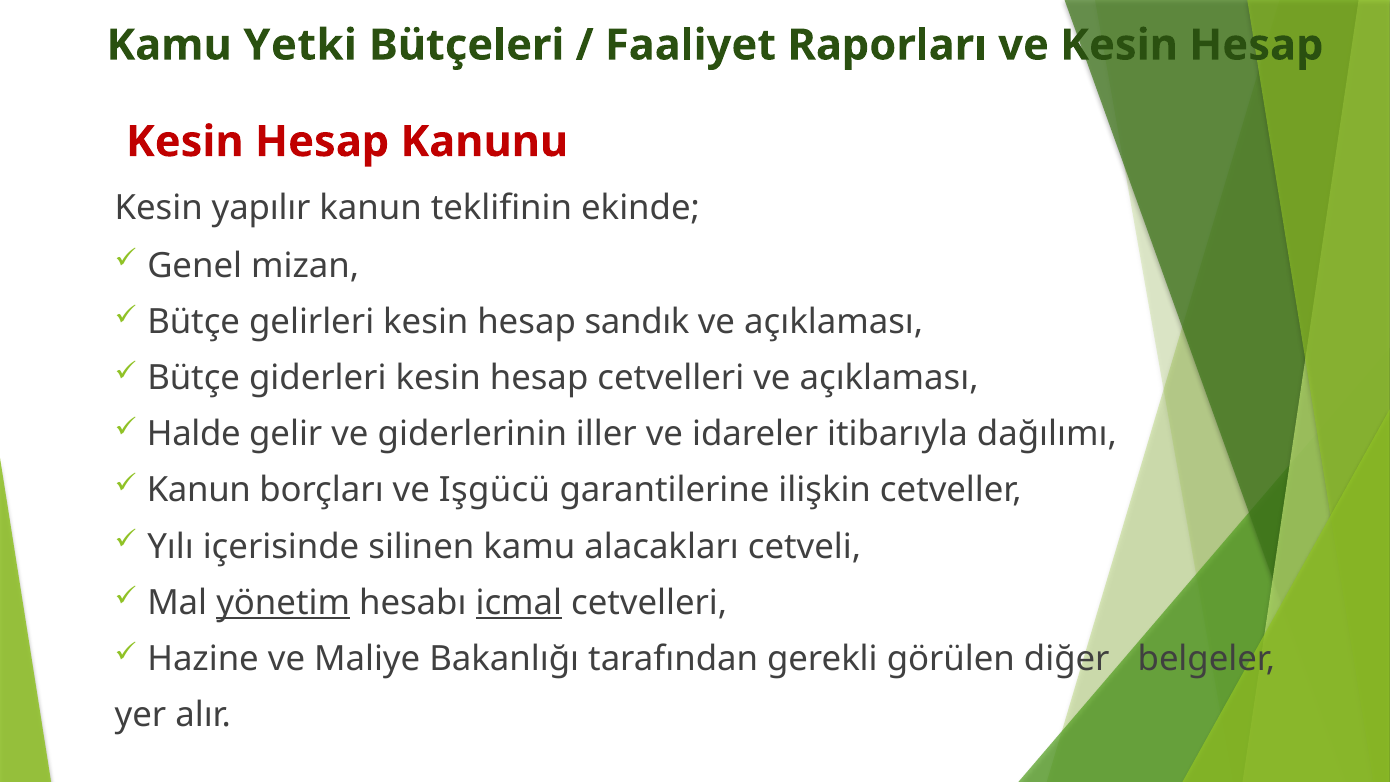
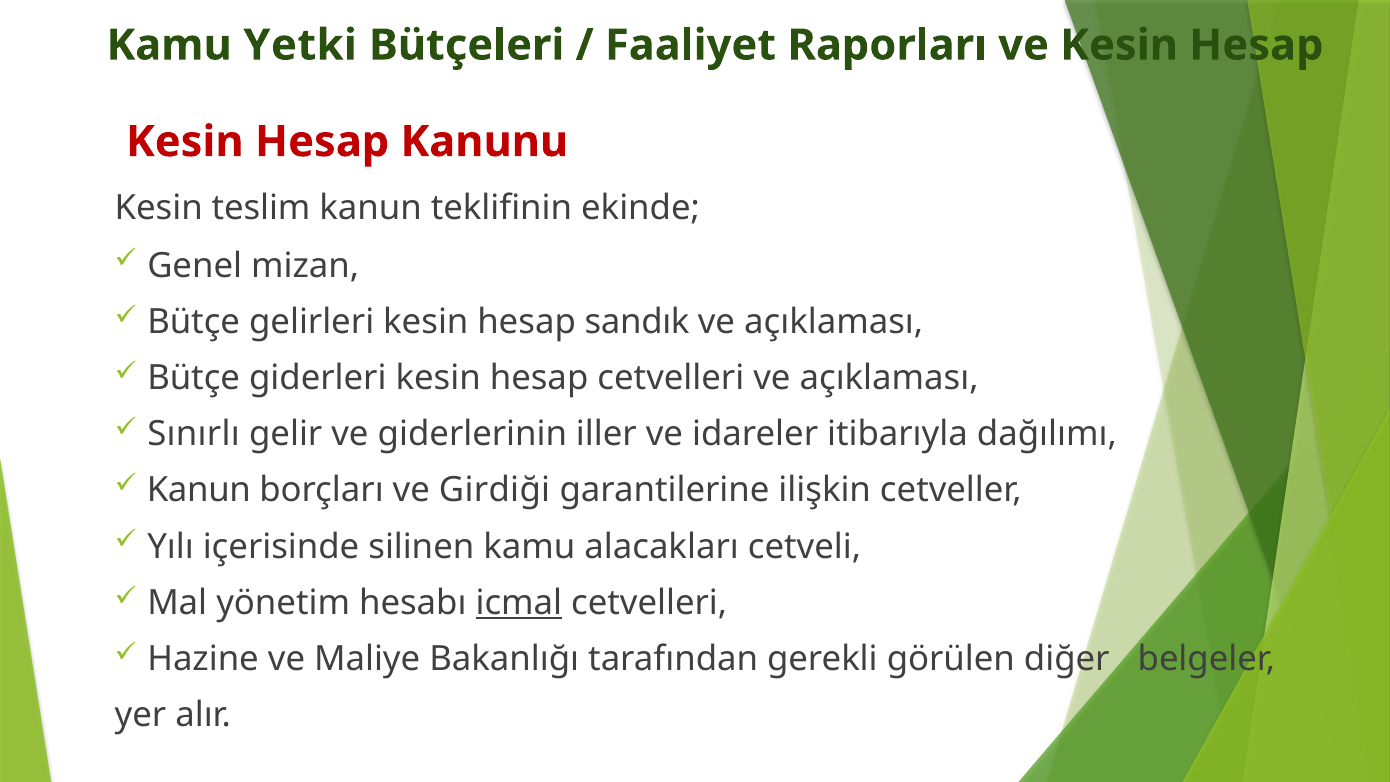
yapılır: yapılır -> teslim (261, 208)
Halde: Halde -> Sınırlı (194, 434)
Işgücü: Işgücü -> Girdiği (495, 490)
yönetim underline: present -> none (283, 603)
